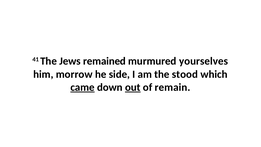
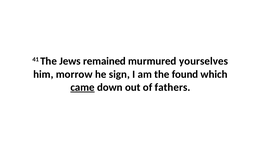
side: side -> sign (119, 74)
stood: stood -> found (185, 74)
out underline: present -> none (133, 87)
remain: remain -> fathers (173, 87)
